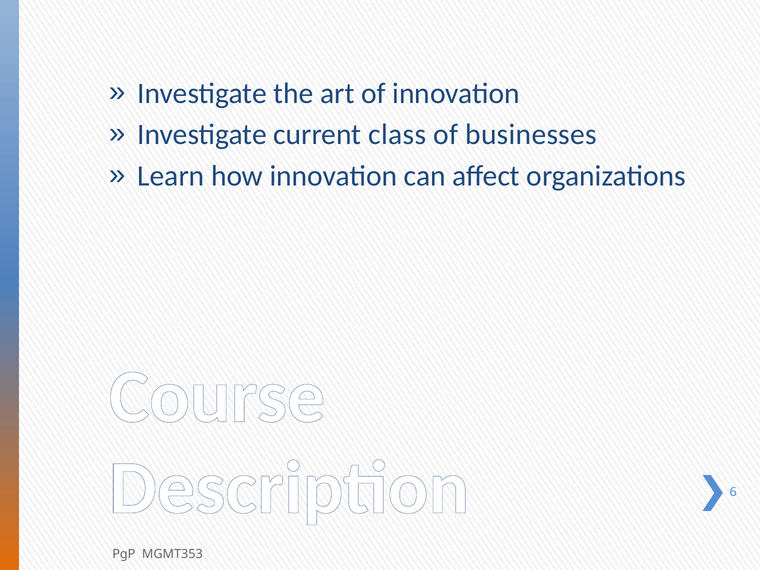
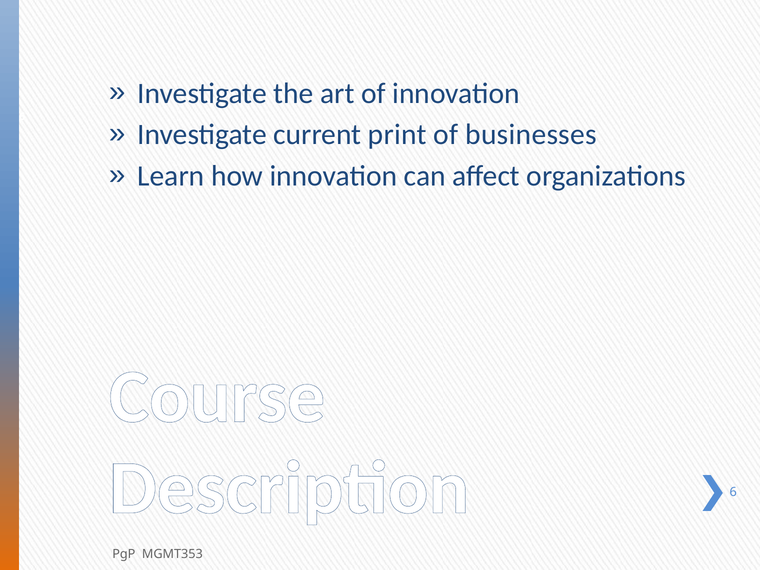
class: class -> print (397, 135)
